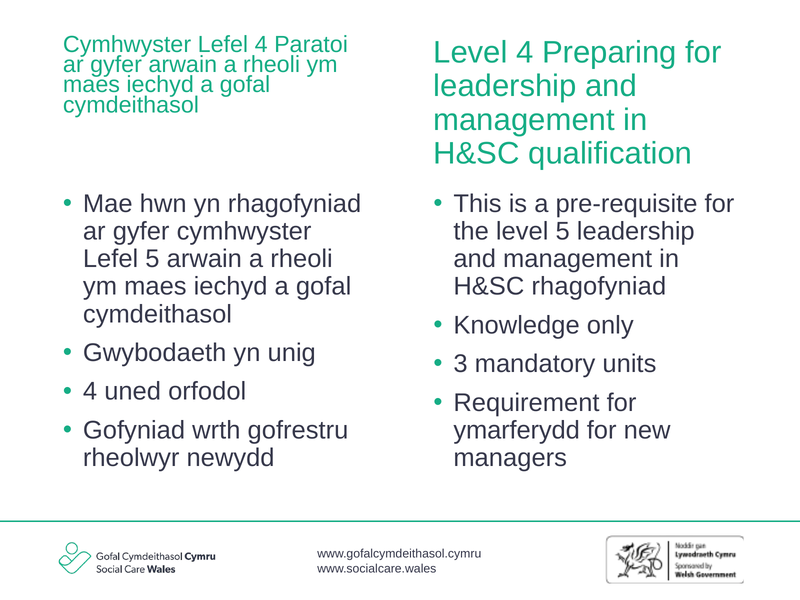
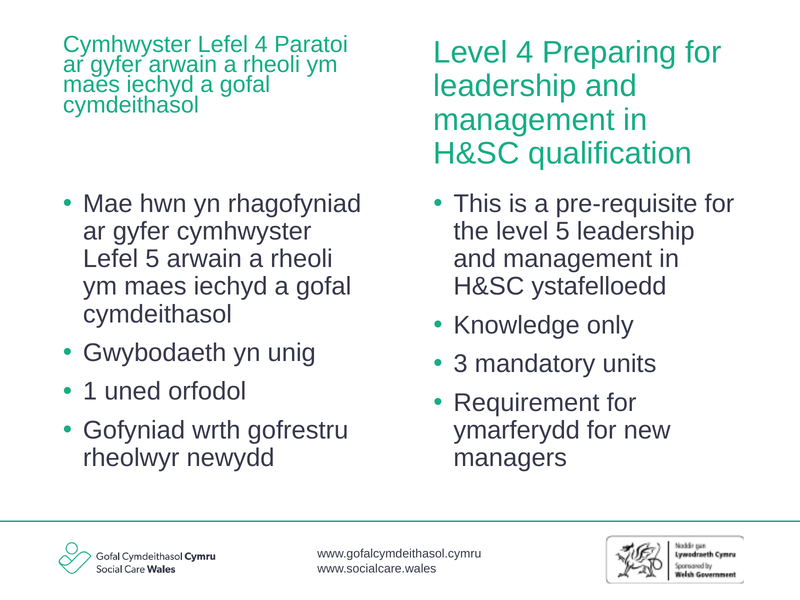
H&SC rhagofyniad: rhagofyniad -> ystafelloedd (599, 286)
4: 4 -> 1 (90, 392)
